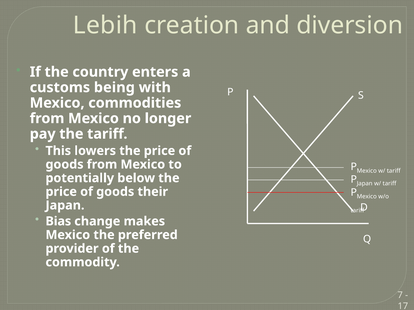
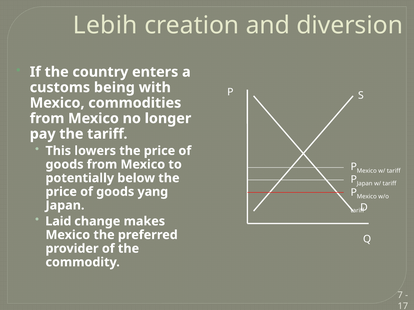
their: their -> yang (153, 192)
Bias: Bias -> Laid (58, 222)
